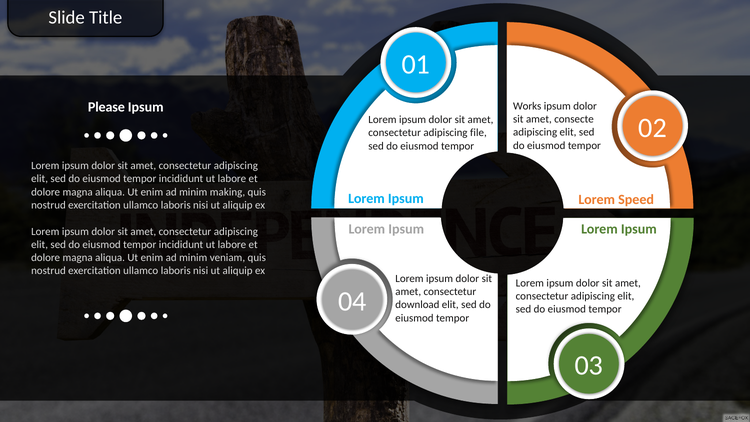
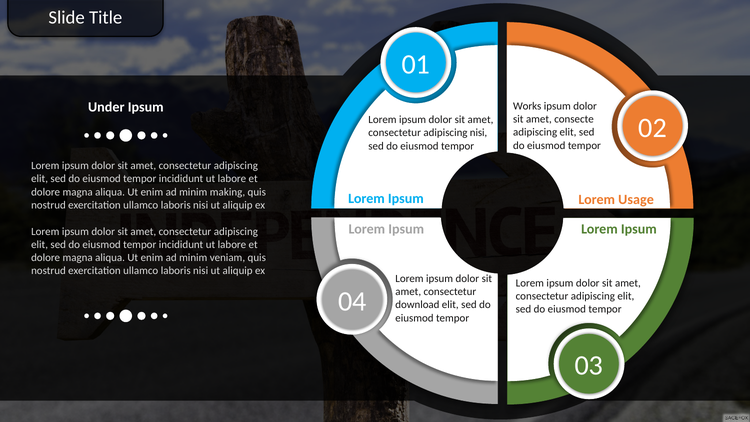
Please: Please -> Under (106, 107)
adipiscing file: file -> nisi (479, 133)
Speed: Speed -> Usage (636, 200)
